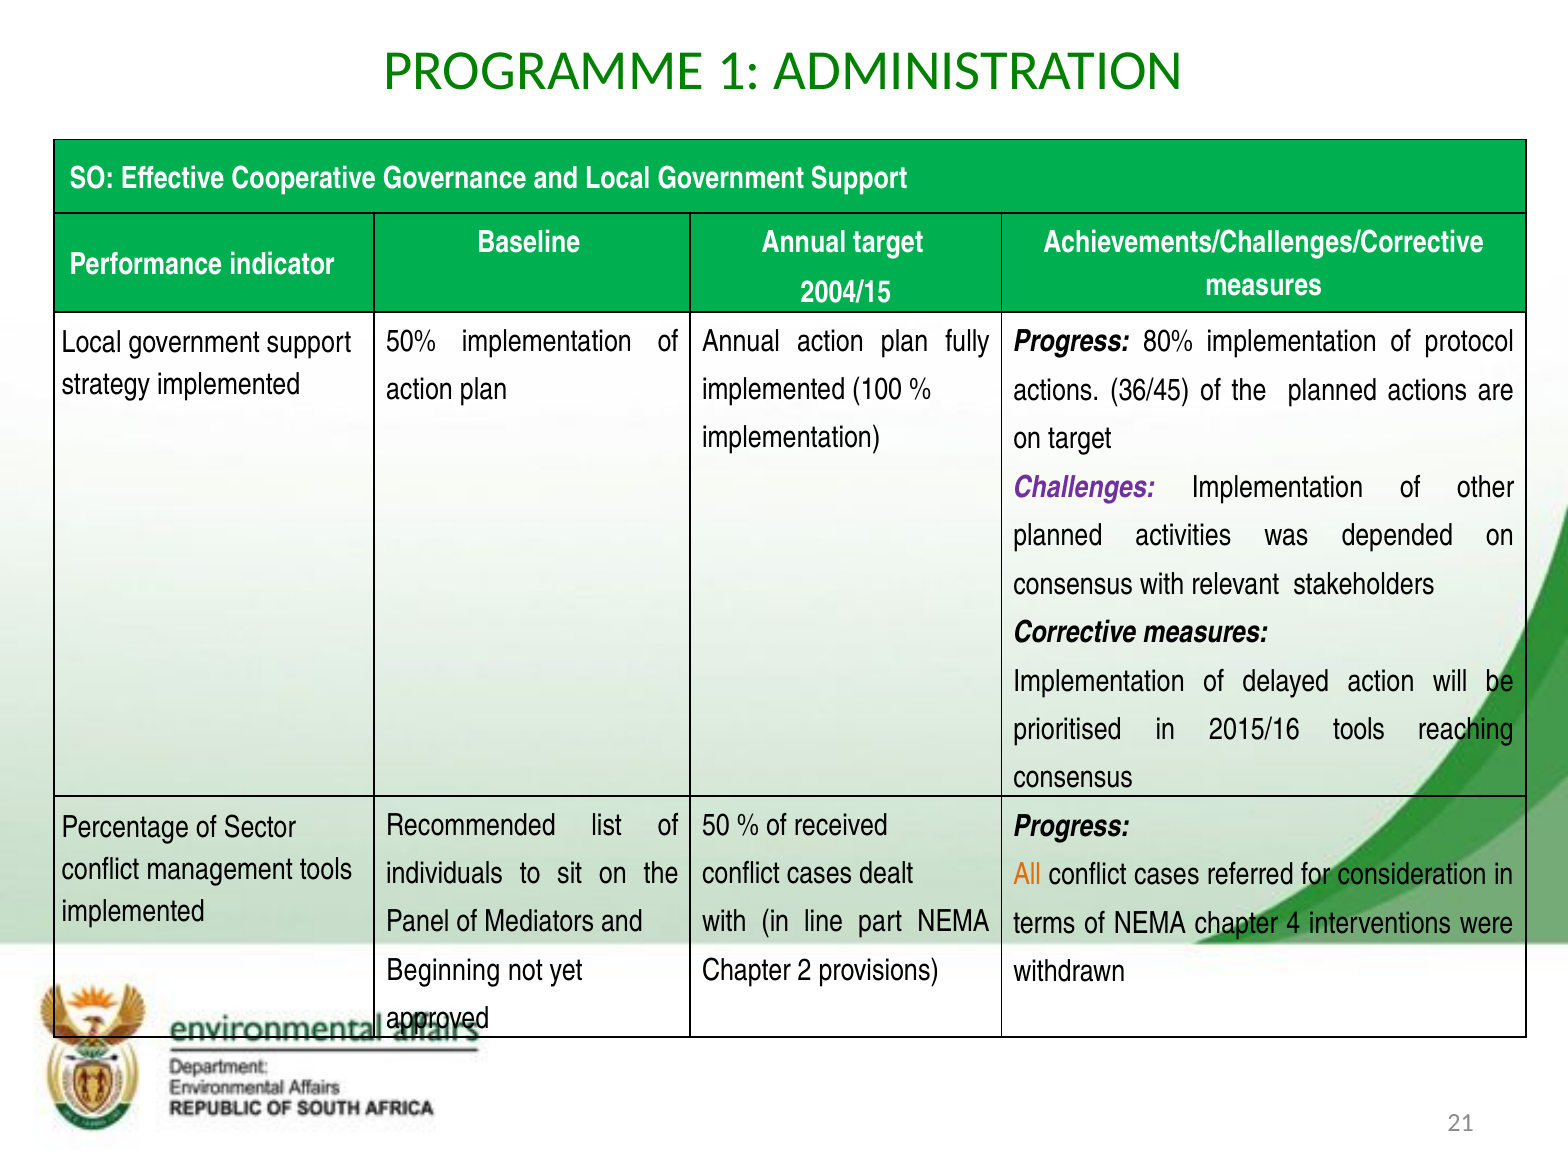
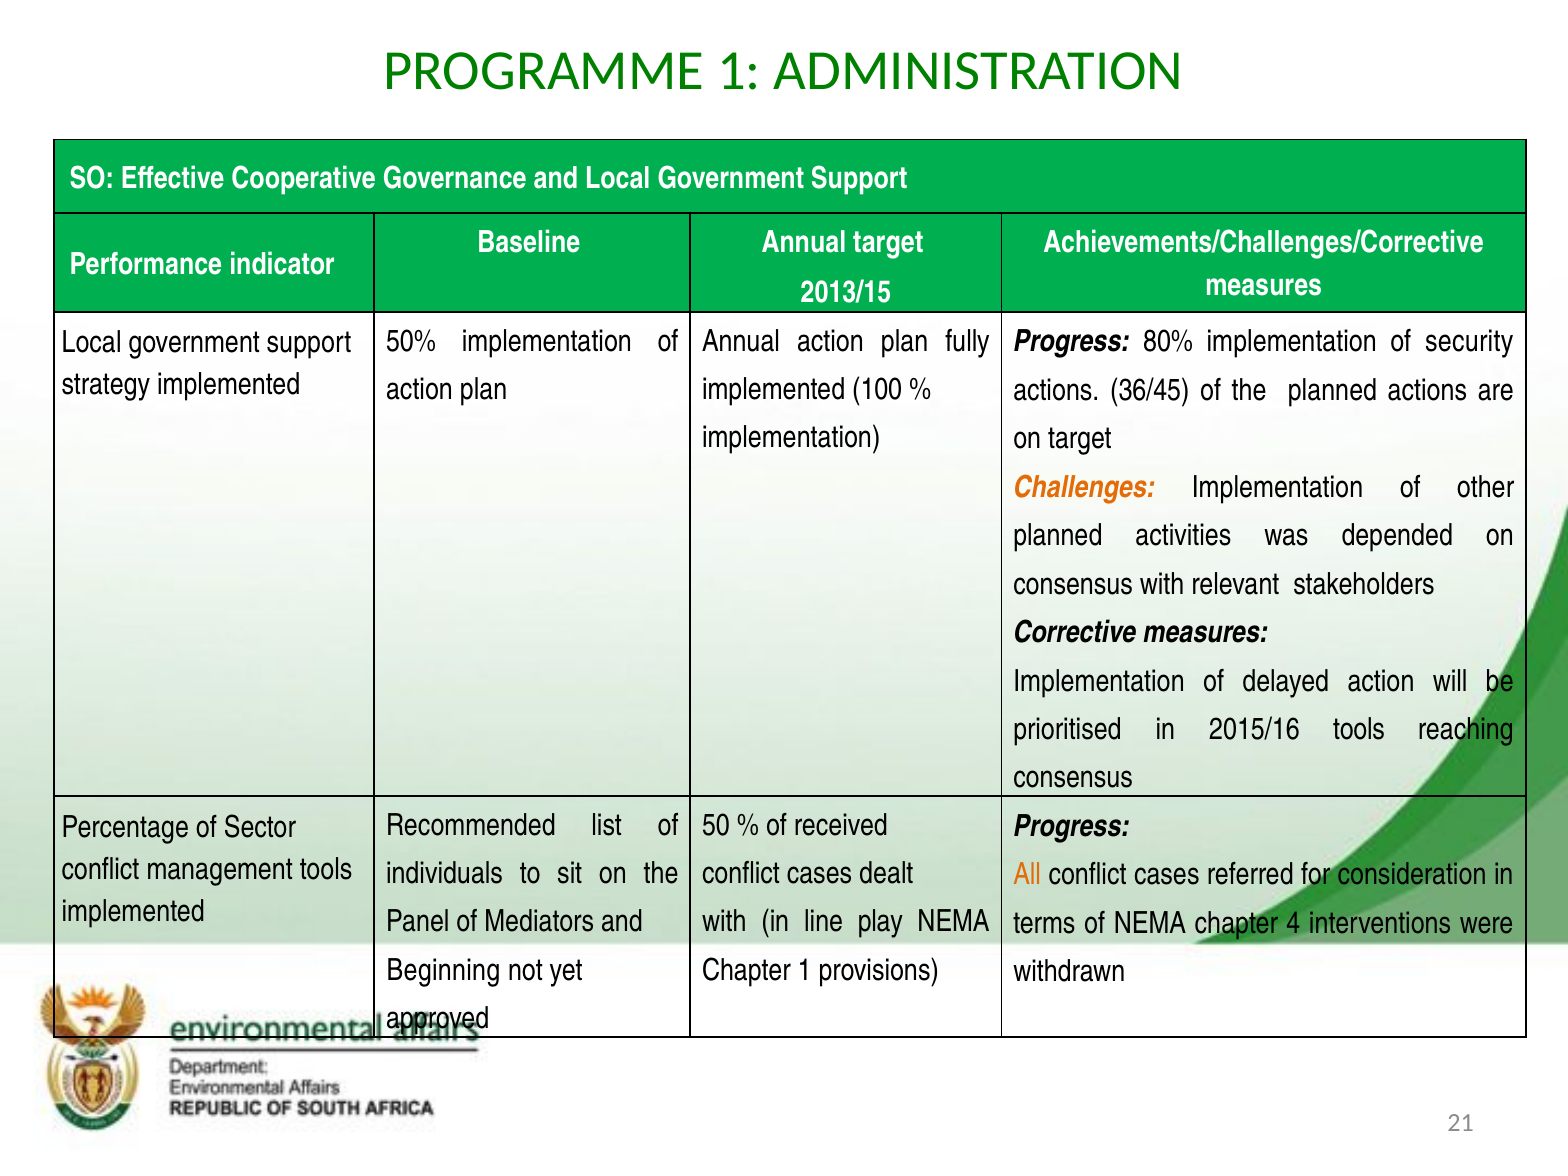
2004/15: 2004/15 -> 2013/15 (846, 292)
protocol: protocol -> security (1469, 342)
Challenges colour: purple -> orange (1084, 487)
part: part -> play (880, 922)
Chapter 2: 2 -> 1 (805, 970)
